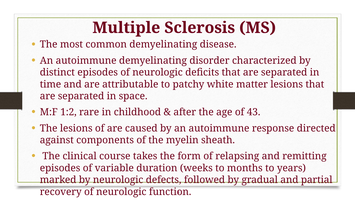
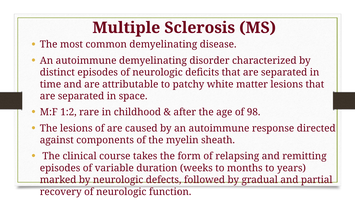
43: 43 -> 98 (254, 112)
